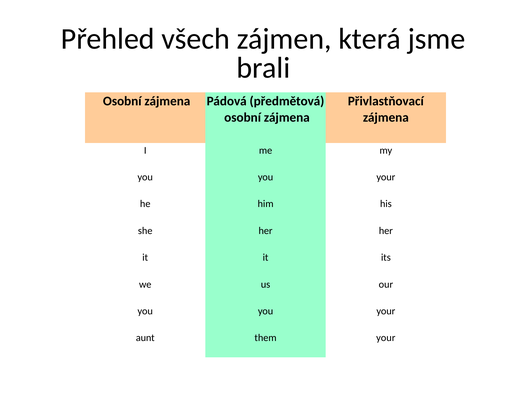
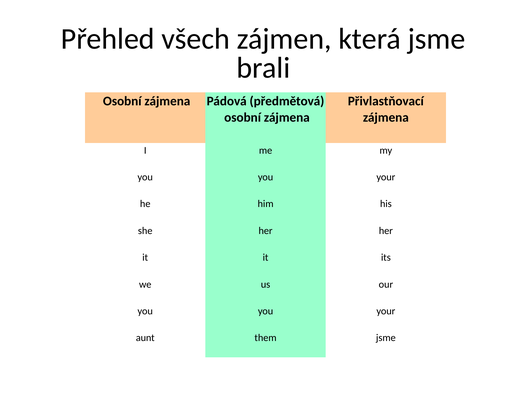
them your: your -> jsme (386, 337)
